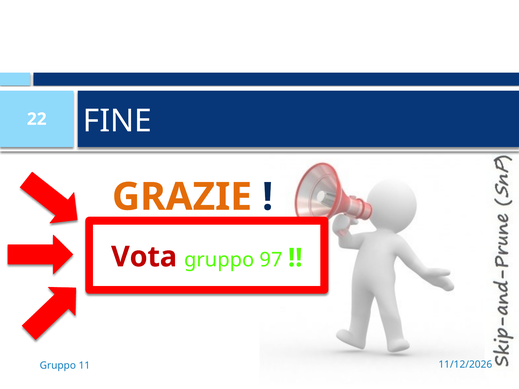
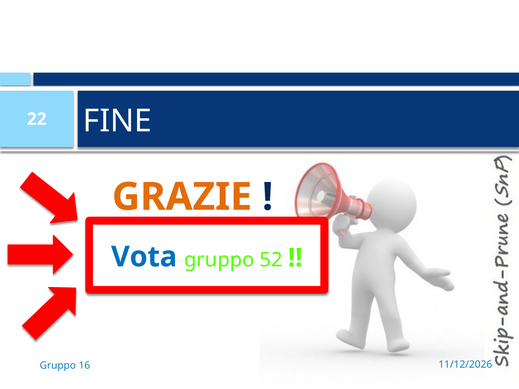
Vota colour: red -> blue (144, 257)
97: 97 -> 52 (271, 260)
11: 11 -> 16 (84, 366)
